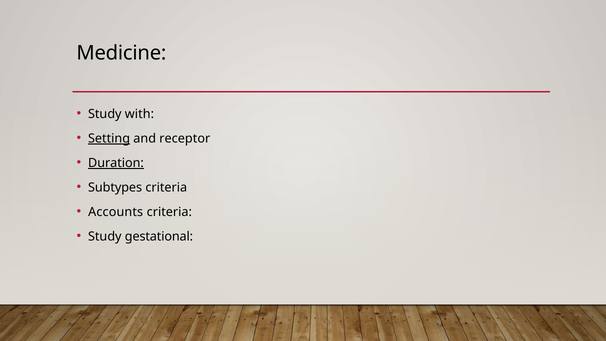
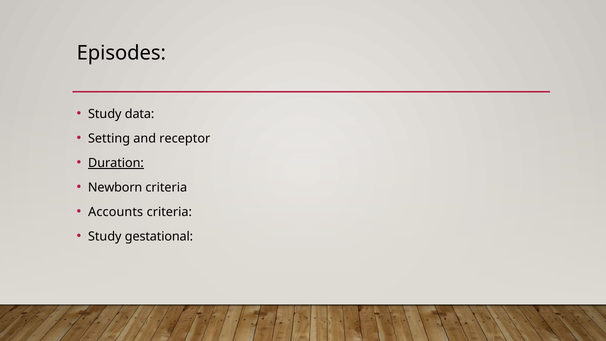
Medicine: Medicine -> Episodes (121, 53)
with: with -> data (140, 114)
Setting underline: present -> none (109, 138)
Subtypes: Subtypes -> Newborn (115, 187)
